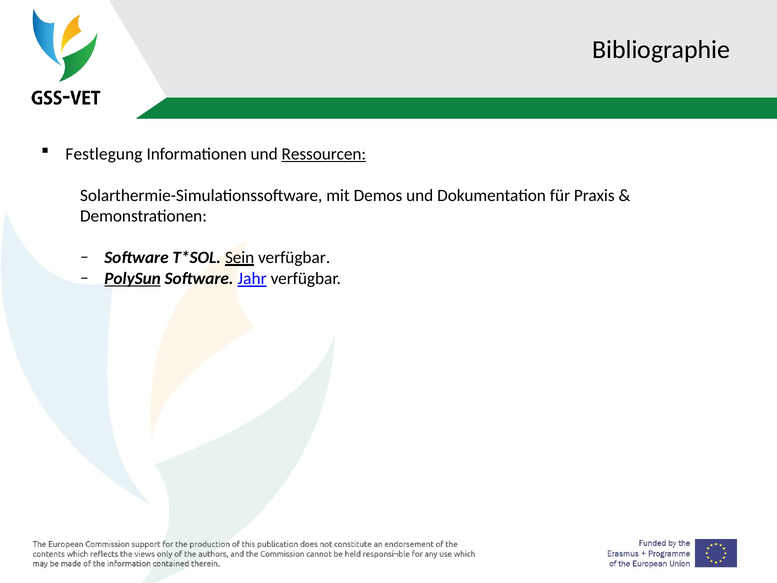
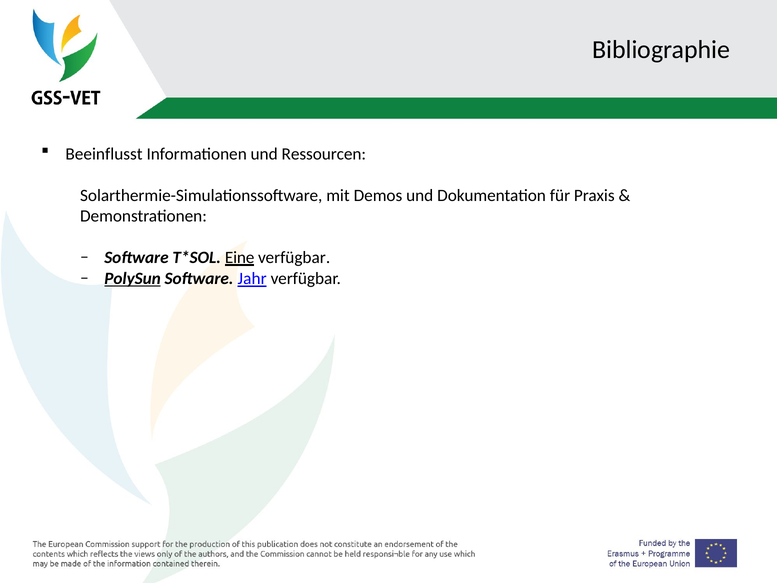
Festlegung: Festlegung -> Beeinflusst (104, 154)
Ressourcen underline: present -> none (324, 154)
Sein: Sein -> Eine (240, 257)
